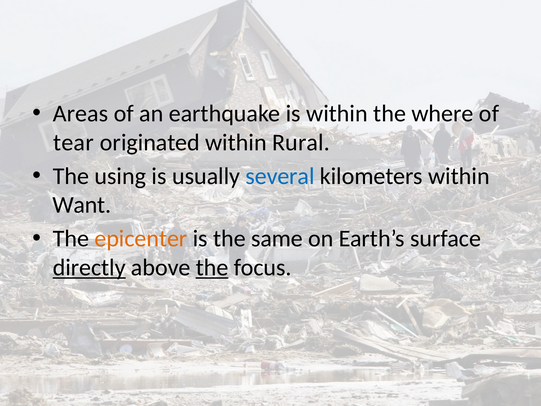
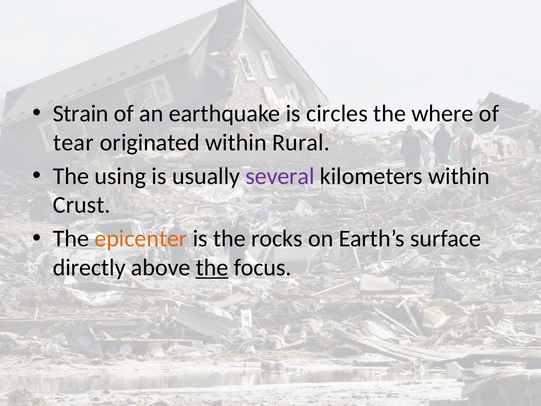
Areas: Areas -> Strain (81, 113)
is within: within -> circles (337, 113)
several colour: blue -> purple (280, 176)
Want: Want -> Crust (82, 205)
same: same -> rocks (277, 239)
directly underline: present -> none (89, 267)
